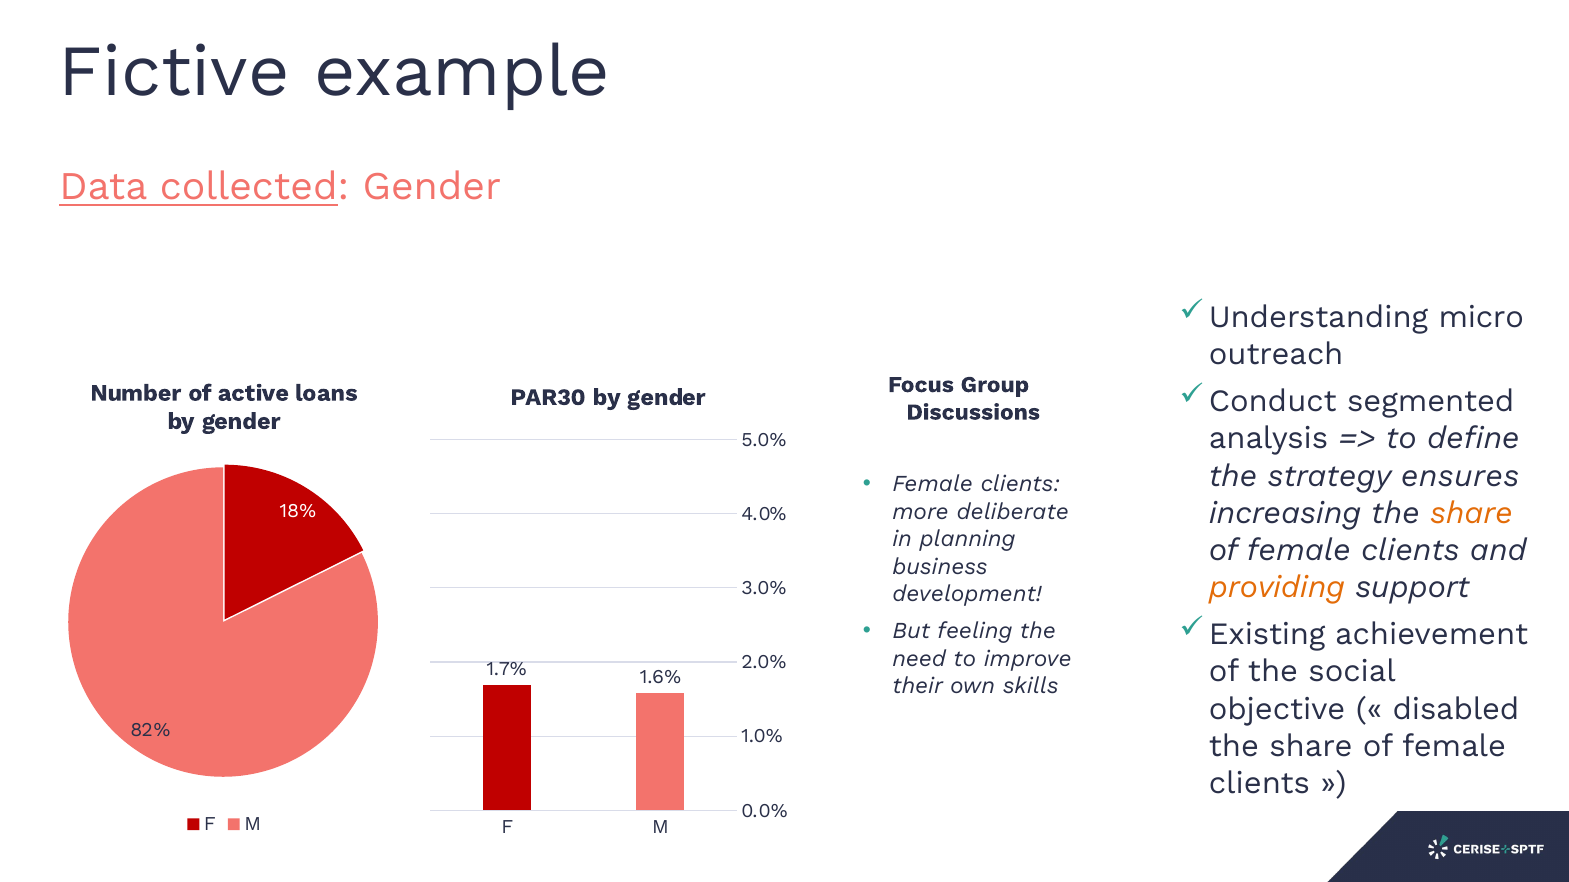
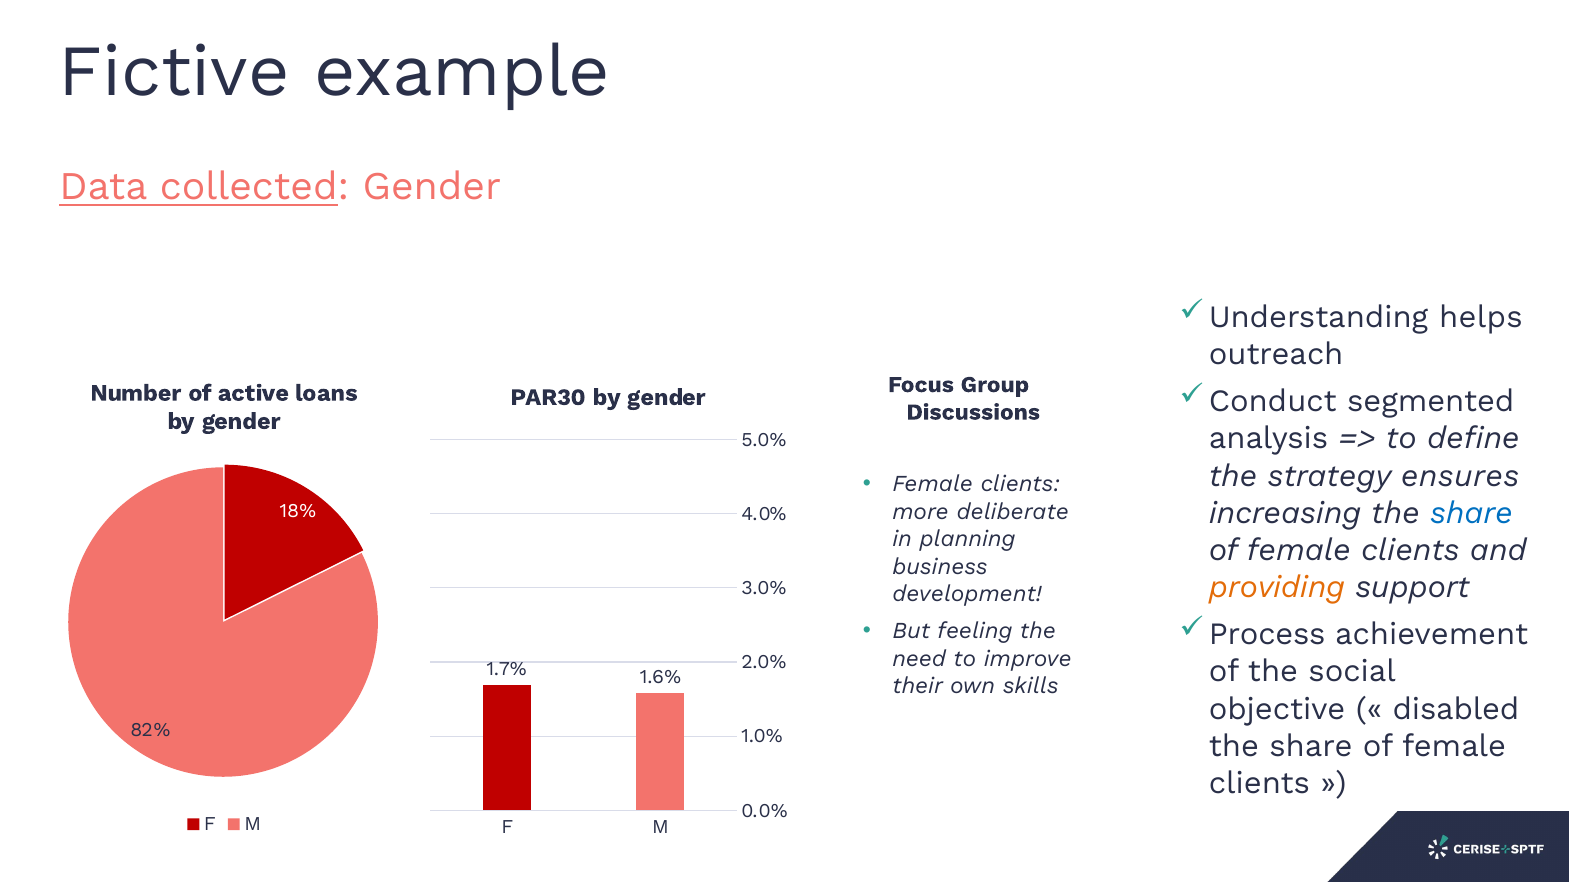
micro: micro -> helps (1481, 317)
share colour: orange -> blue (1472, 513)
Existing: Existing -> Process (1267, 635)
